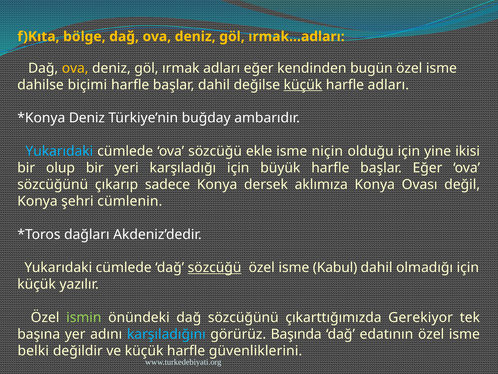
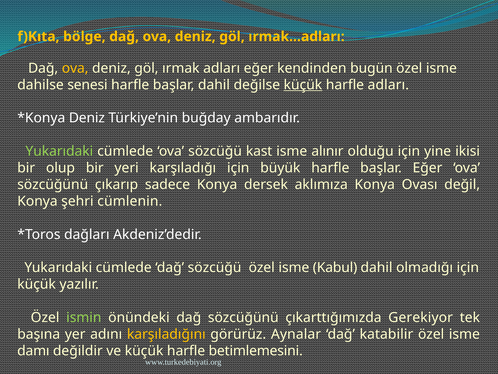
biçimi: biçimi -> senesi (87, 85)
Yukarıdaki colour: light blue -> light green (59, 151)
ekle: ekle -> kast (259, 151)
niçin: niçin -> alınır (327, 151)
sözcüğü underline: present -> none (215, 267)
karşıladığını colour: light blue -> yellow (166, 334)
Başında: Başında -> Aynalar (296, 334)
edatının: edatının -> katabilir (386, 334)
belki: belki -> damı (33, 350)
güvenliklerini: güvenliklerini -> betimlemesini (256, 350)
